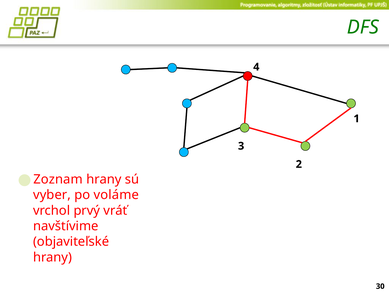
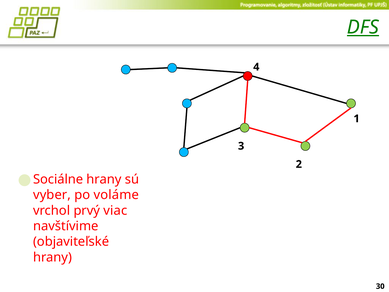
DFS underline: none -> present (363, 27)
Zoznam: Zoznam -> Sociálne (58, 179)
vráť: vráť -> viac (115, 210)
